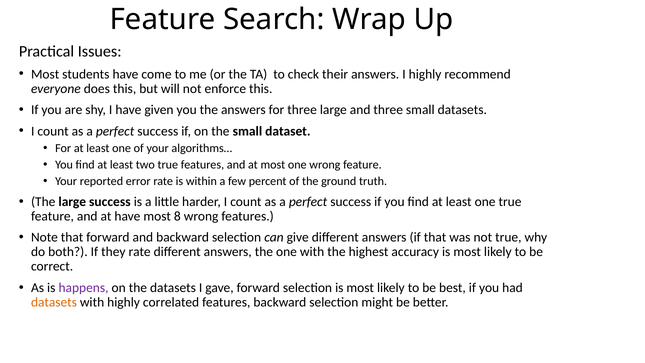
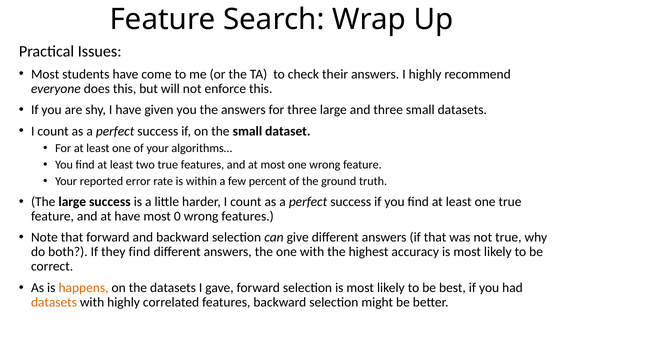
8: 8 -> 0 (177, 216)
they rate: rate -> find (139, 252)
happens colour: purple -> orange (84, 288)
